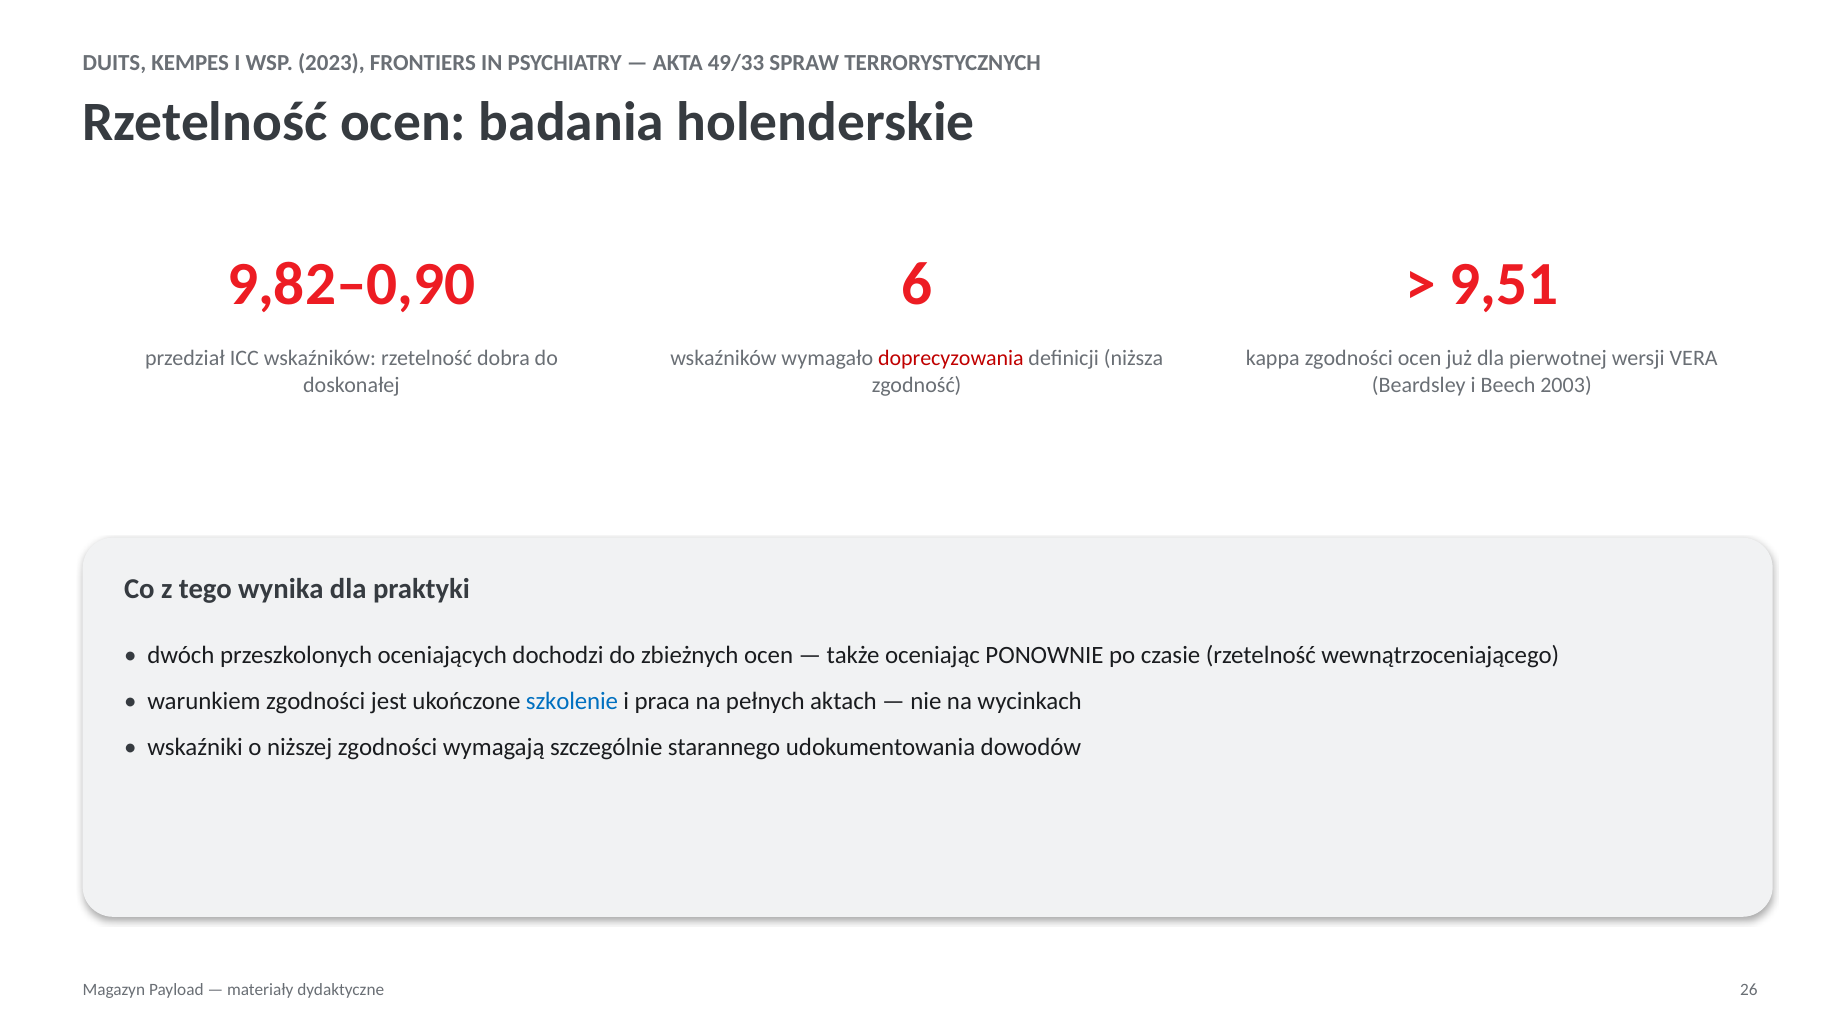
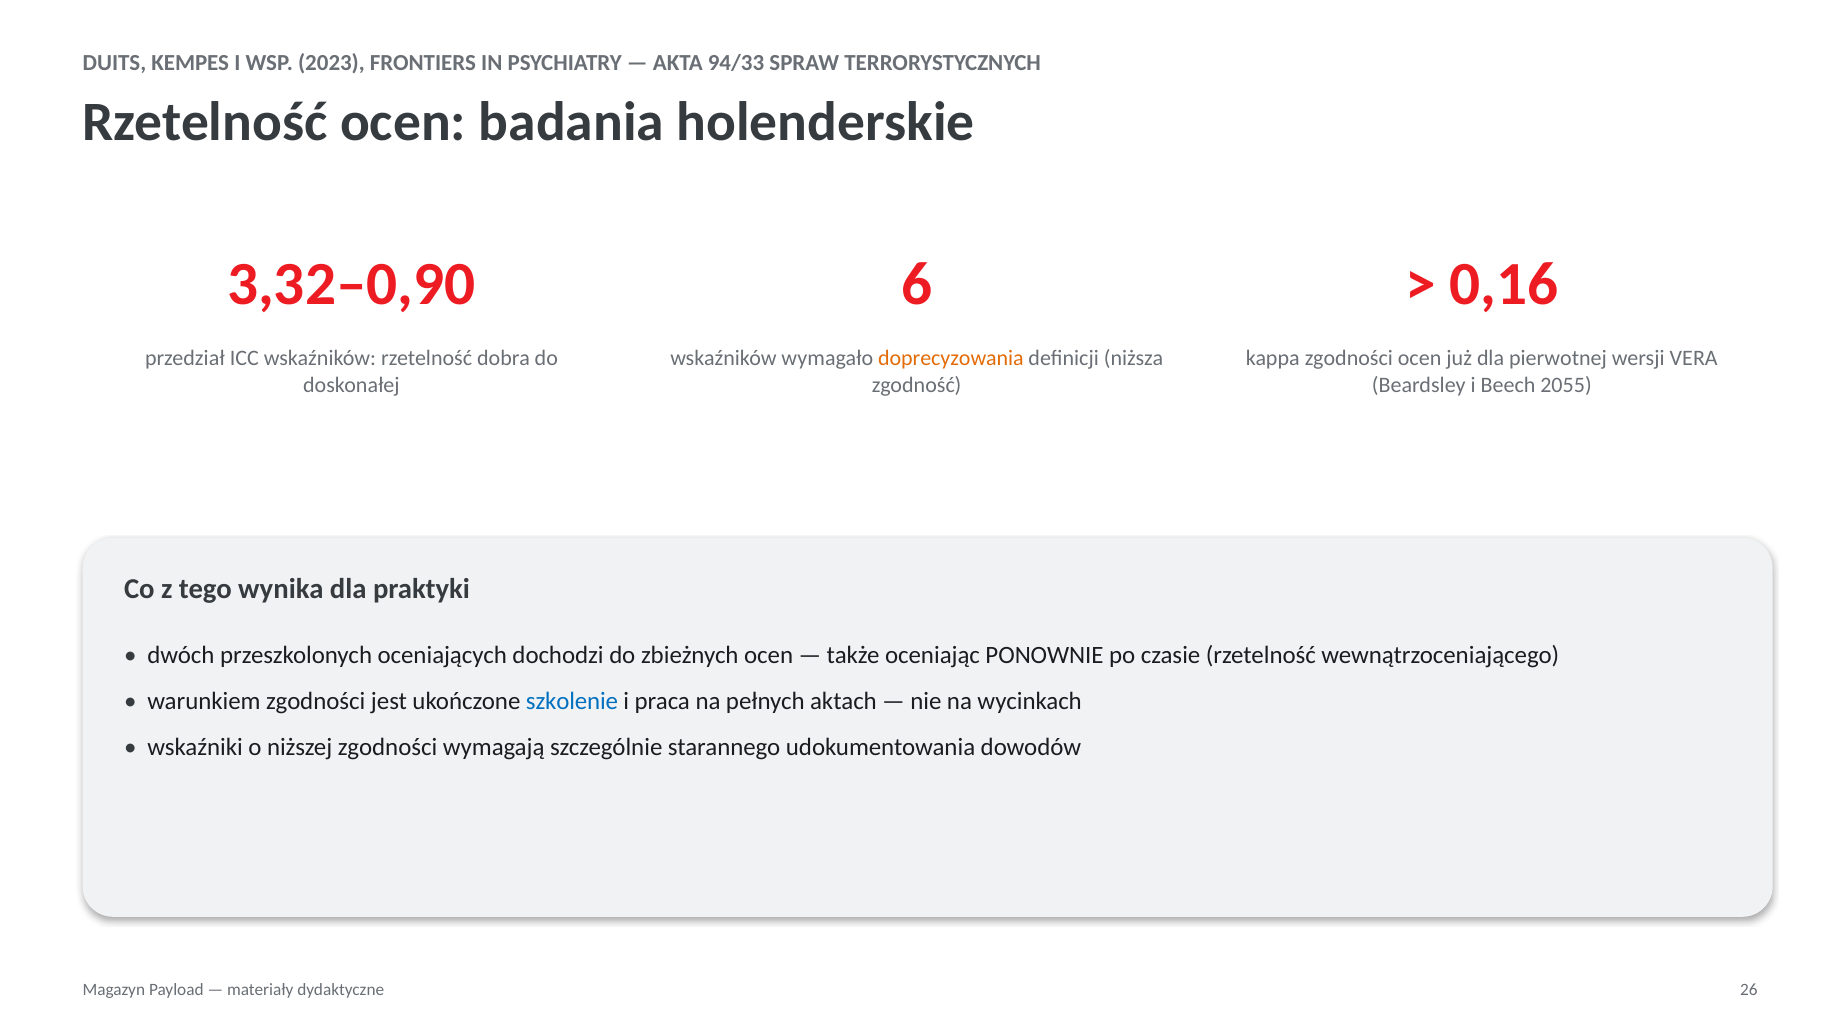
49/33: 49/33 -> 94/33 (736, 63)
9,82–0,90: 9,82–0,90 -> 3,32–0,90 (351, 284)
9,51: 9,51 -> 0,16 (1504, 284)
doprecyzowania colour: red -> orange (951, 358)
2003: 2003 -> 2055 (1566, 386)
